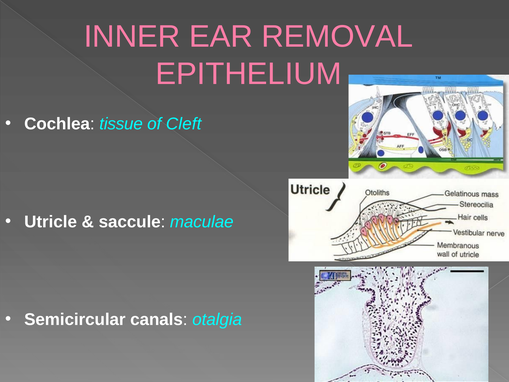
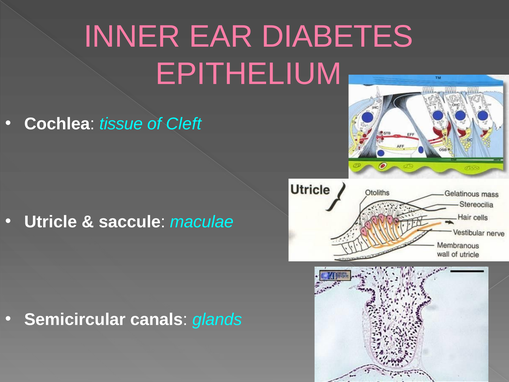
REMOVAL: REMOVAL -> DIABETES (337, 36)
otalgia: otalgia -> glands (217, 319)
